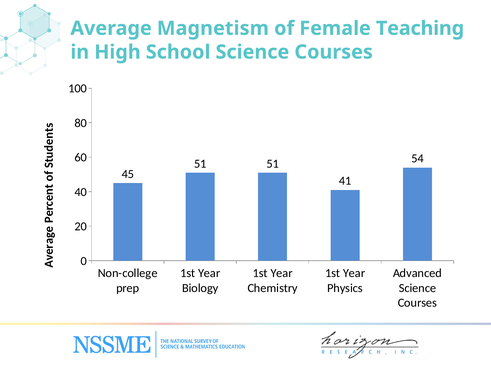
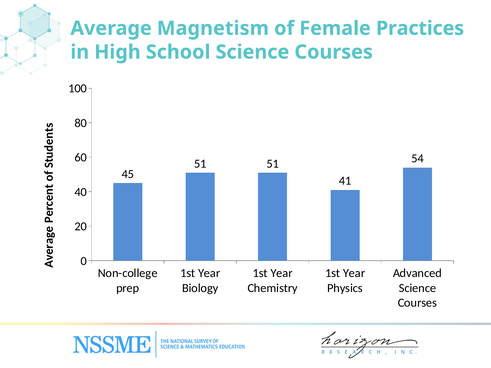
Teaching: Teaching -> Practices (420, 28)
